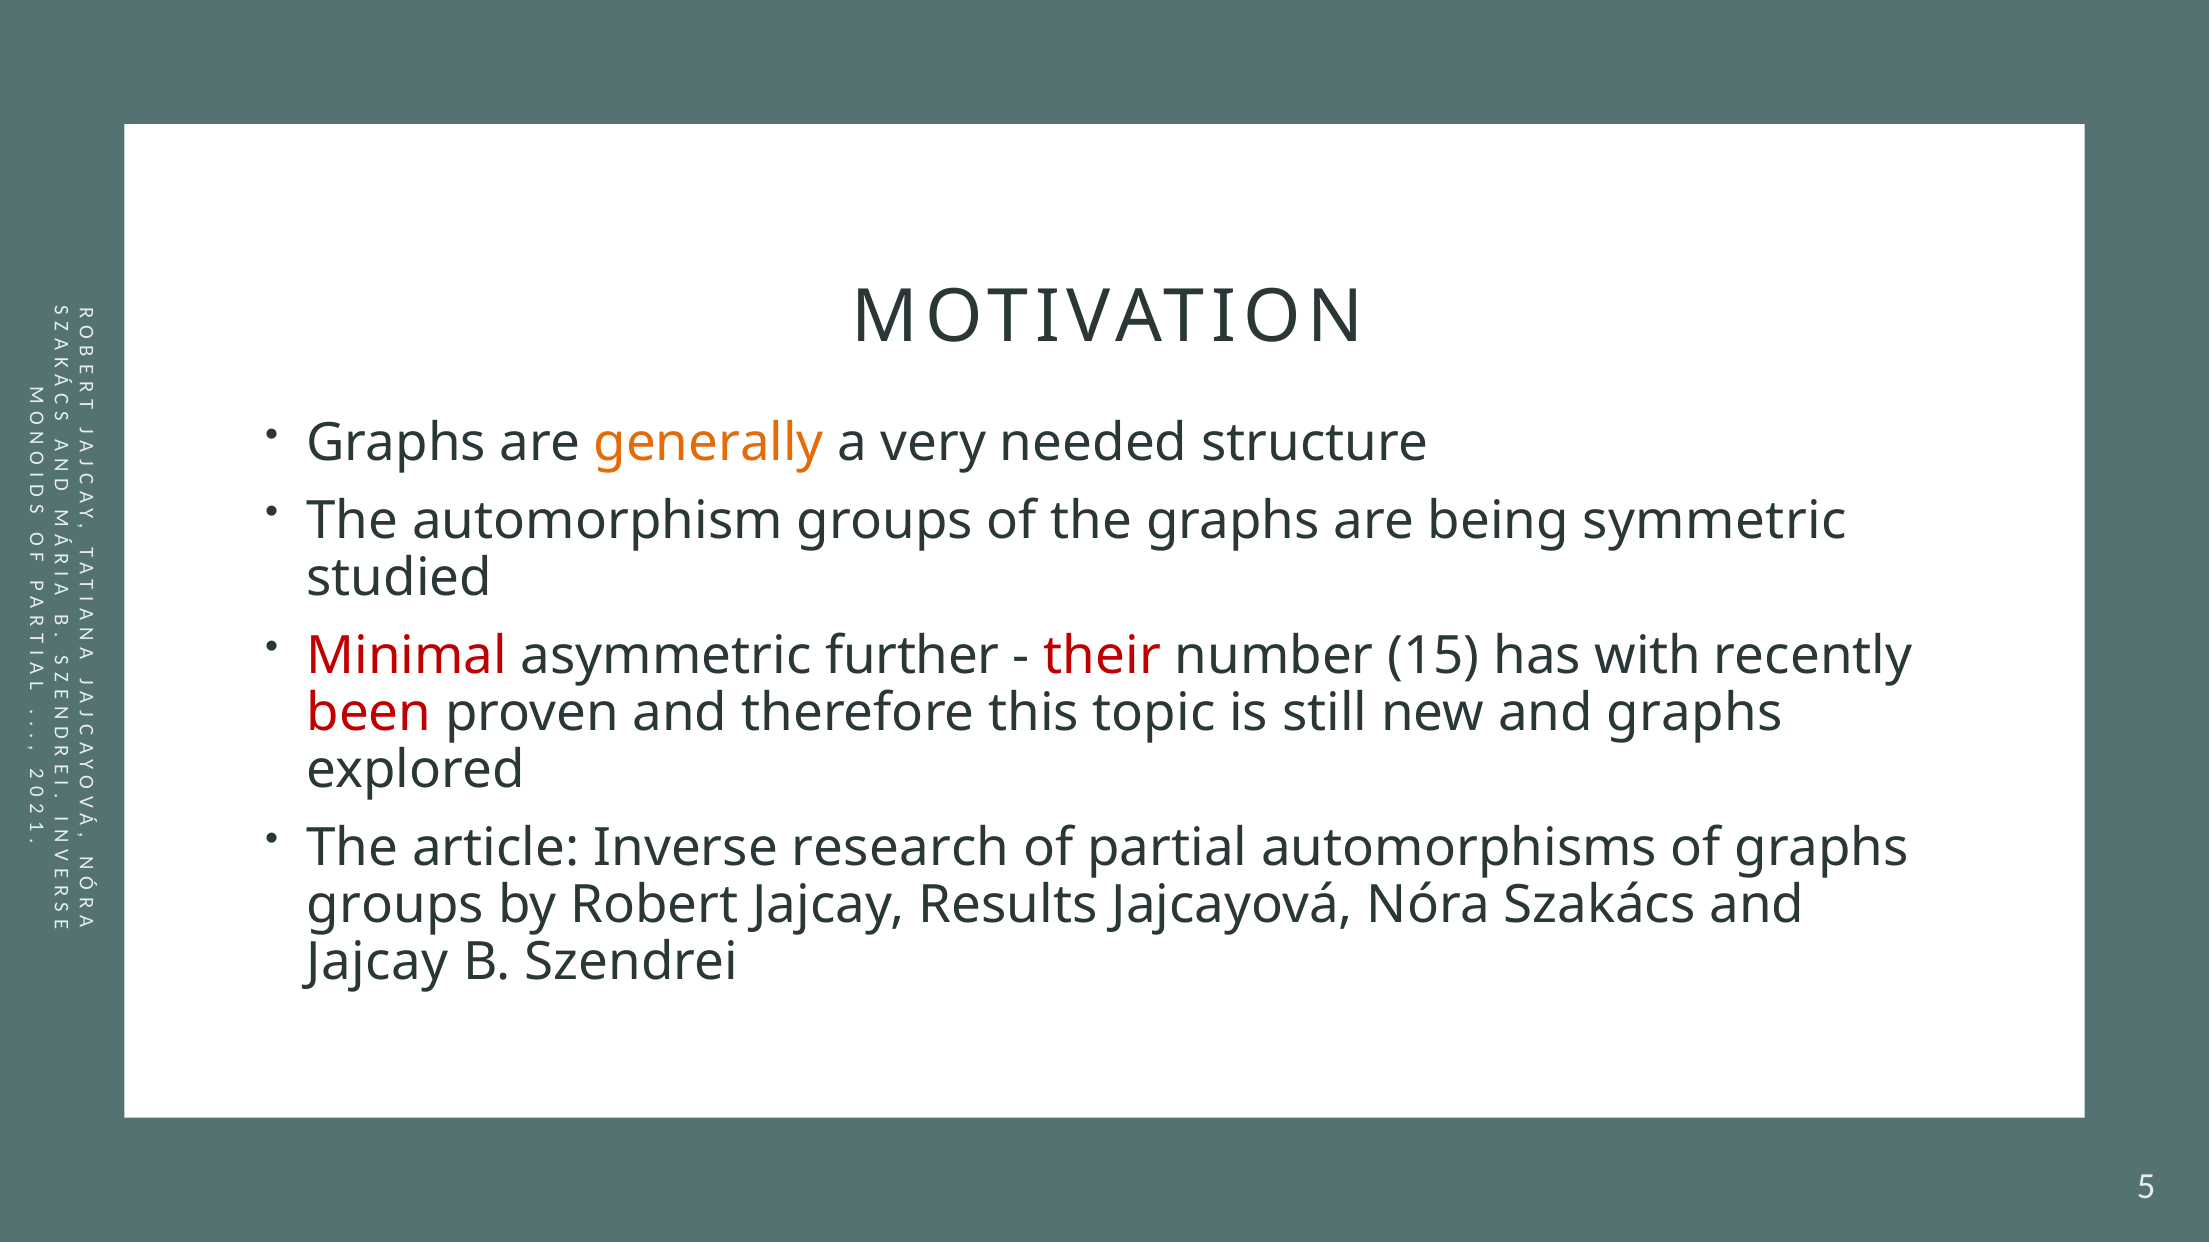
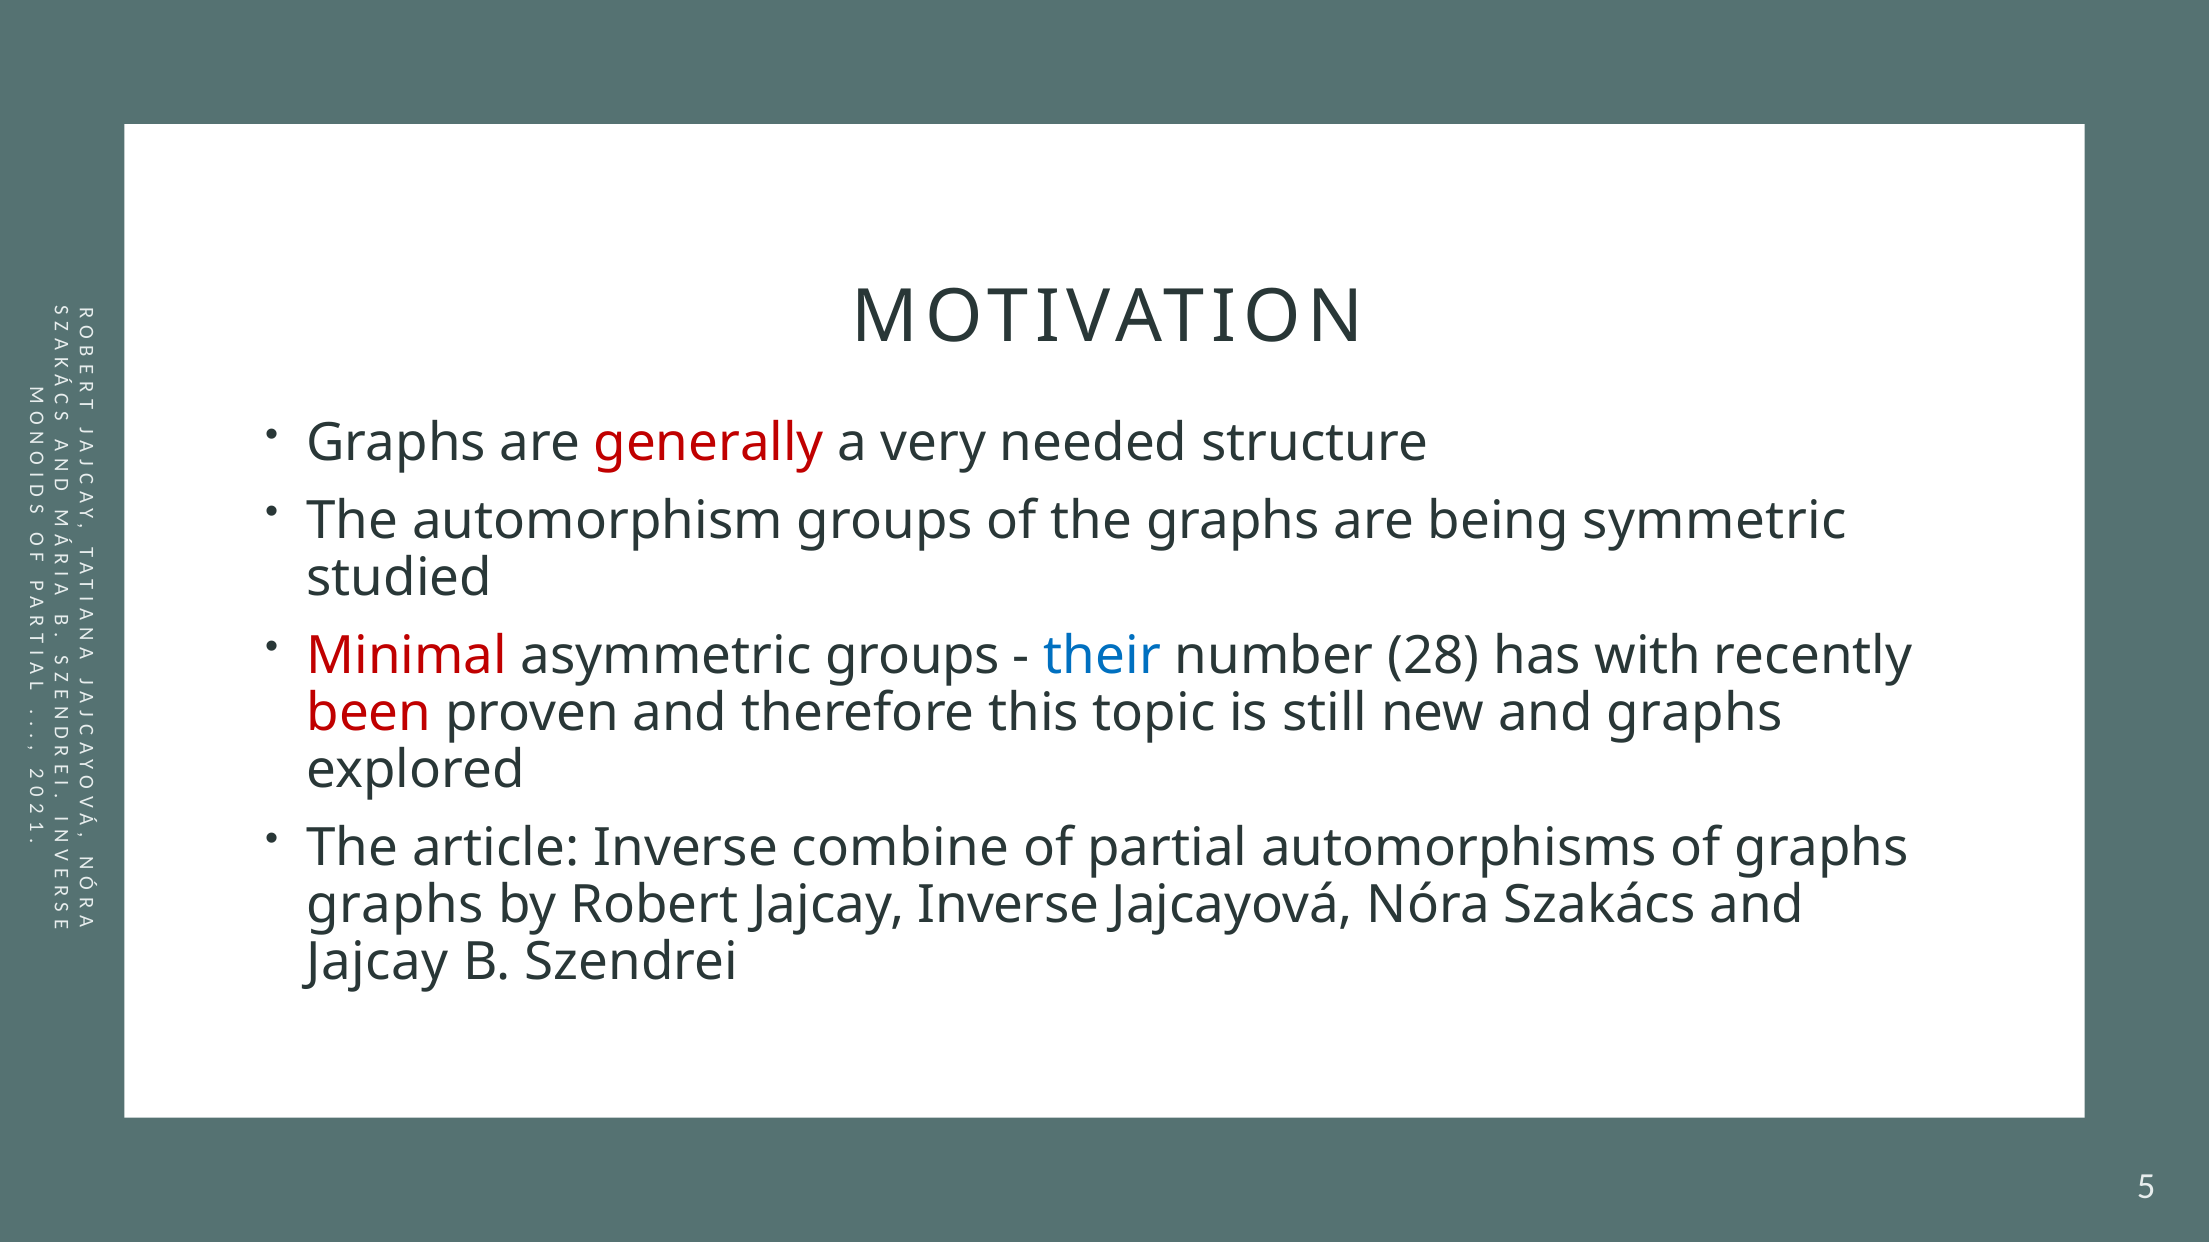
generally colour: orange -> red (709, 443)
asymmetric further: further -> groups (913, 656)
their colour: red -> blue (1102, 656)
15: 15 -> 28 (1434, 656)
research: research -> combine (900, 848)
groups: groups -> graphs (395, 905)
Jajcay Results: Results -> Inverse (1008, 905)
